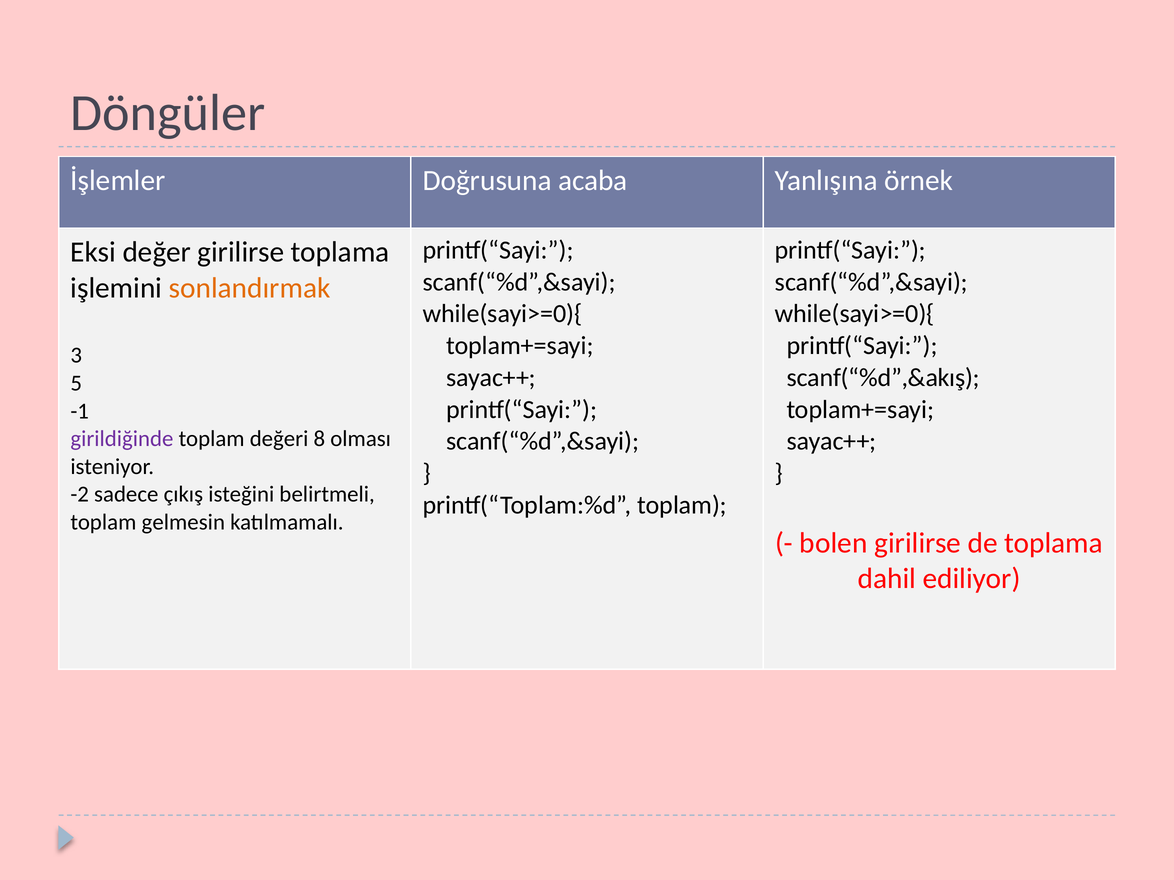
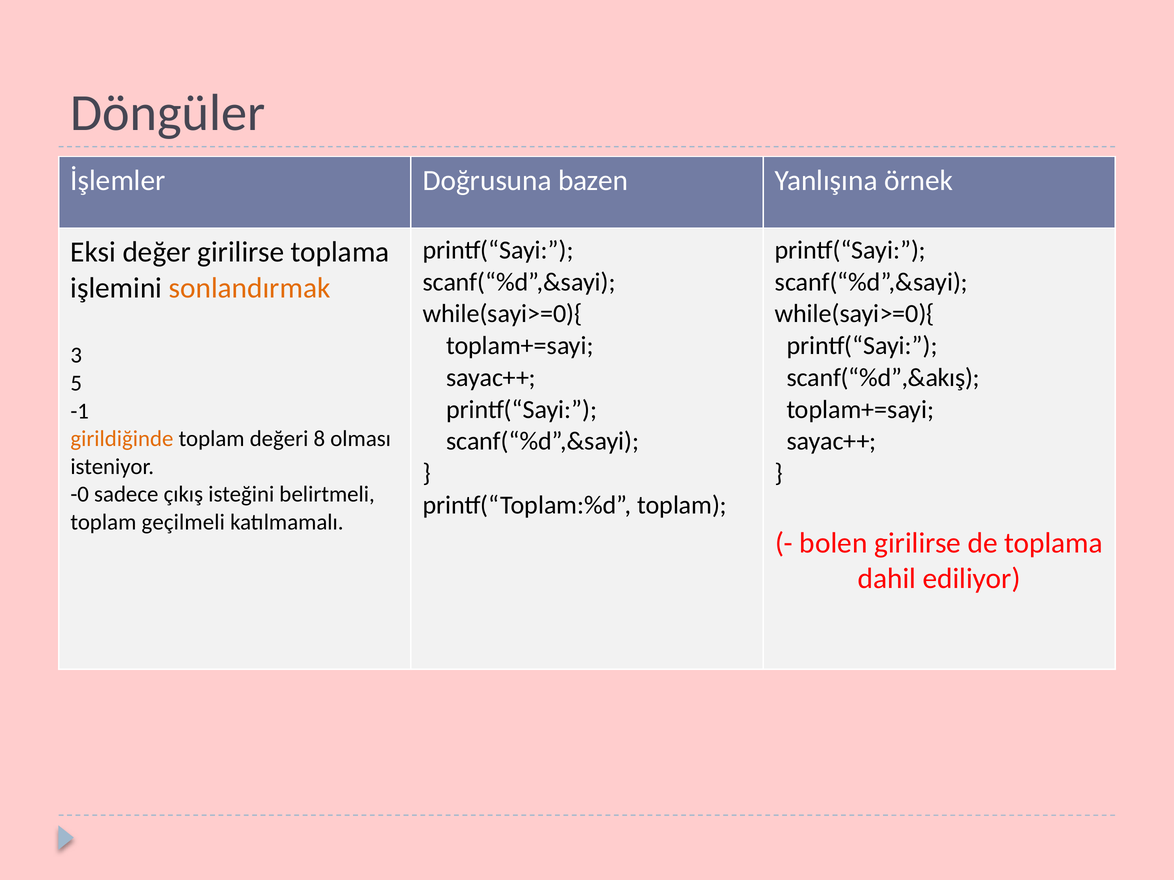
acaba: acaba -> bazen (593, 181)
girildiğinde colour: purple -> orange (122, 439)
-2: -2 -> -0 (80, 495)
gelmesin: gelmesin -> geçilmeli (183, 522)
